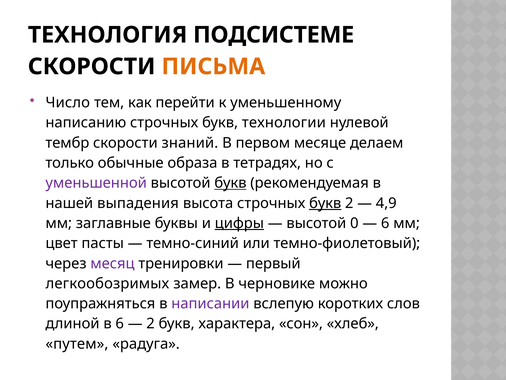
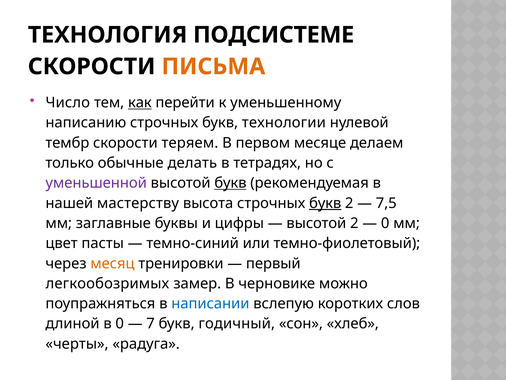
как underline: none -> present (140, 102)
знаний: знаний -> теряем (190, 143)
образа: образа -> делать (192, 163)
выпадения: выпадения -> мастерству (138, 203)
4,9: 4,9 -> 7,5 (386, 203)
цифры underline: present -> none (239, 223)
высотой 0: 0 -> 2 (354, 223)
6: 6 -> 0 (385, 223)
месяц colour: purple -> orange (112, 263)
написании colour: purple -> blue (210, 303)
в 6: 6 -> 0 (120, 323)
2: 2 -> 7 (151, 323)
характера: характера -> годичный (237, 323)
путем: путем -> черты (77, 343)
